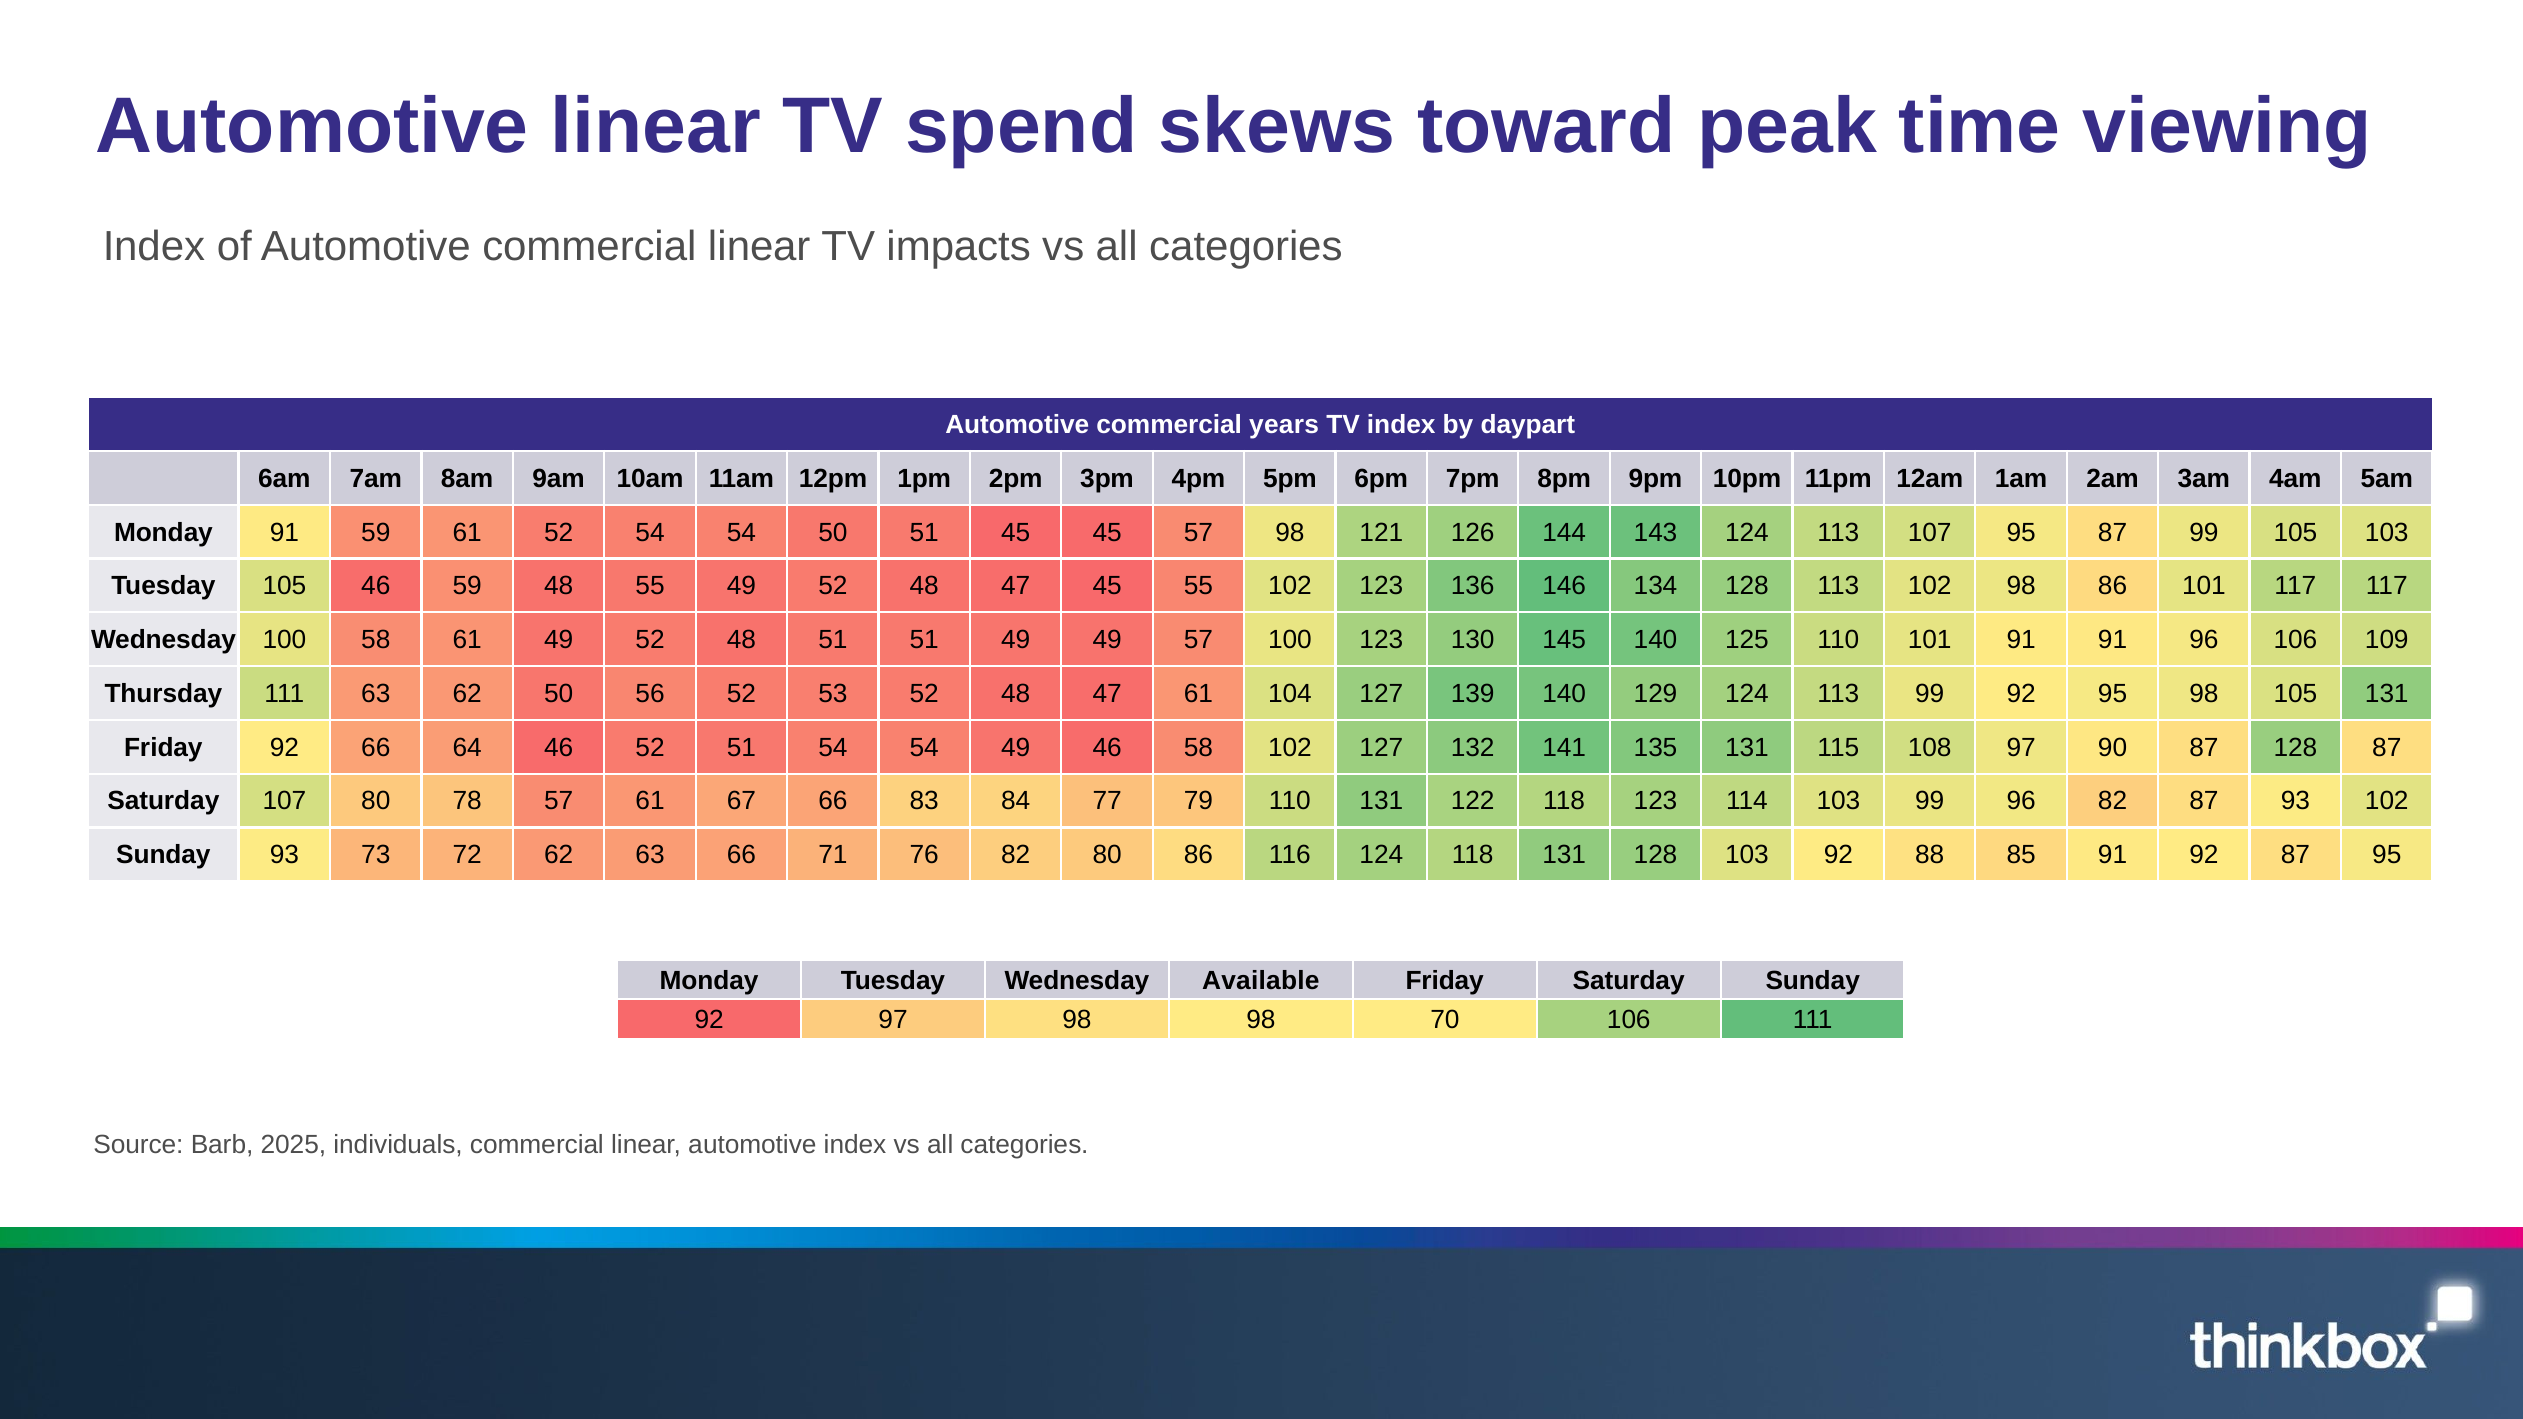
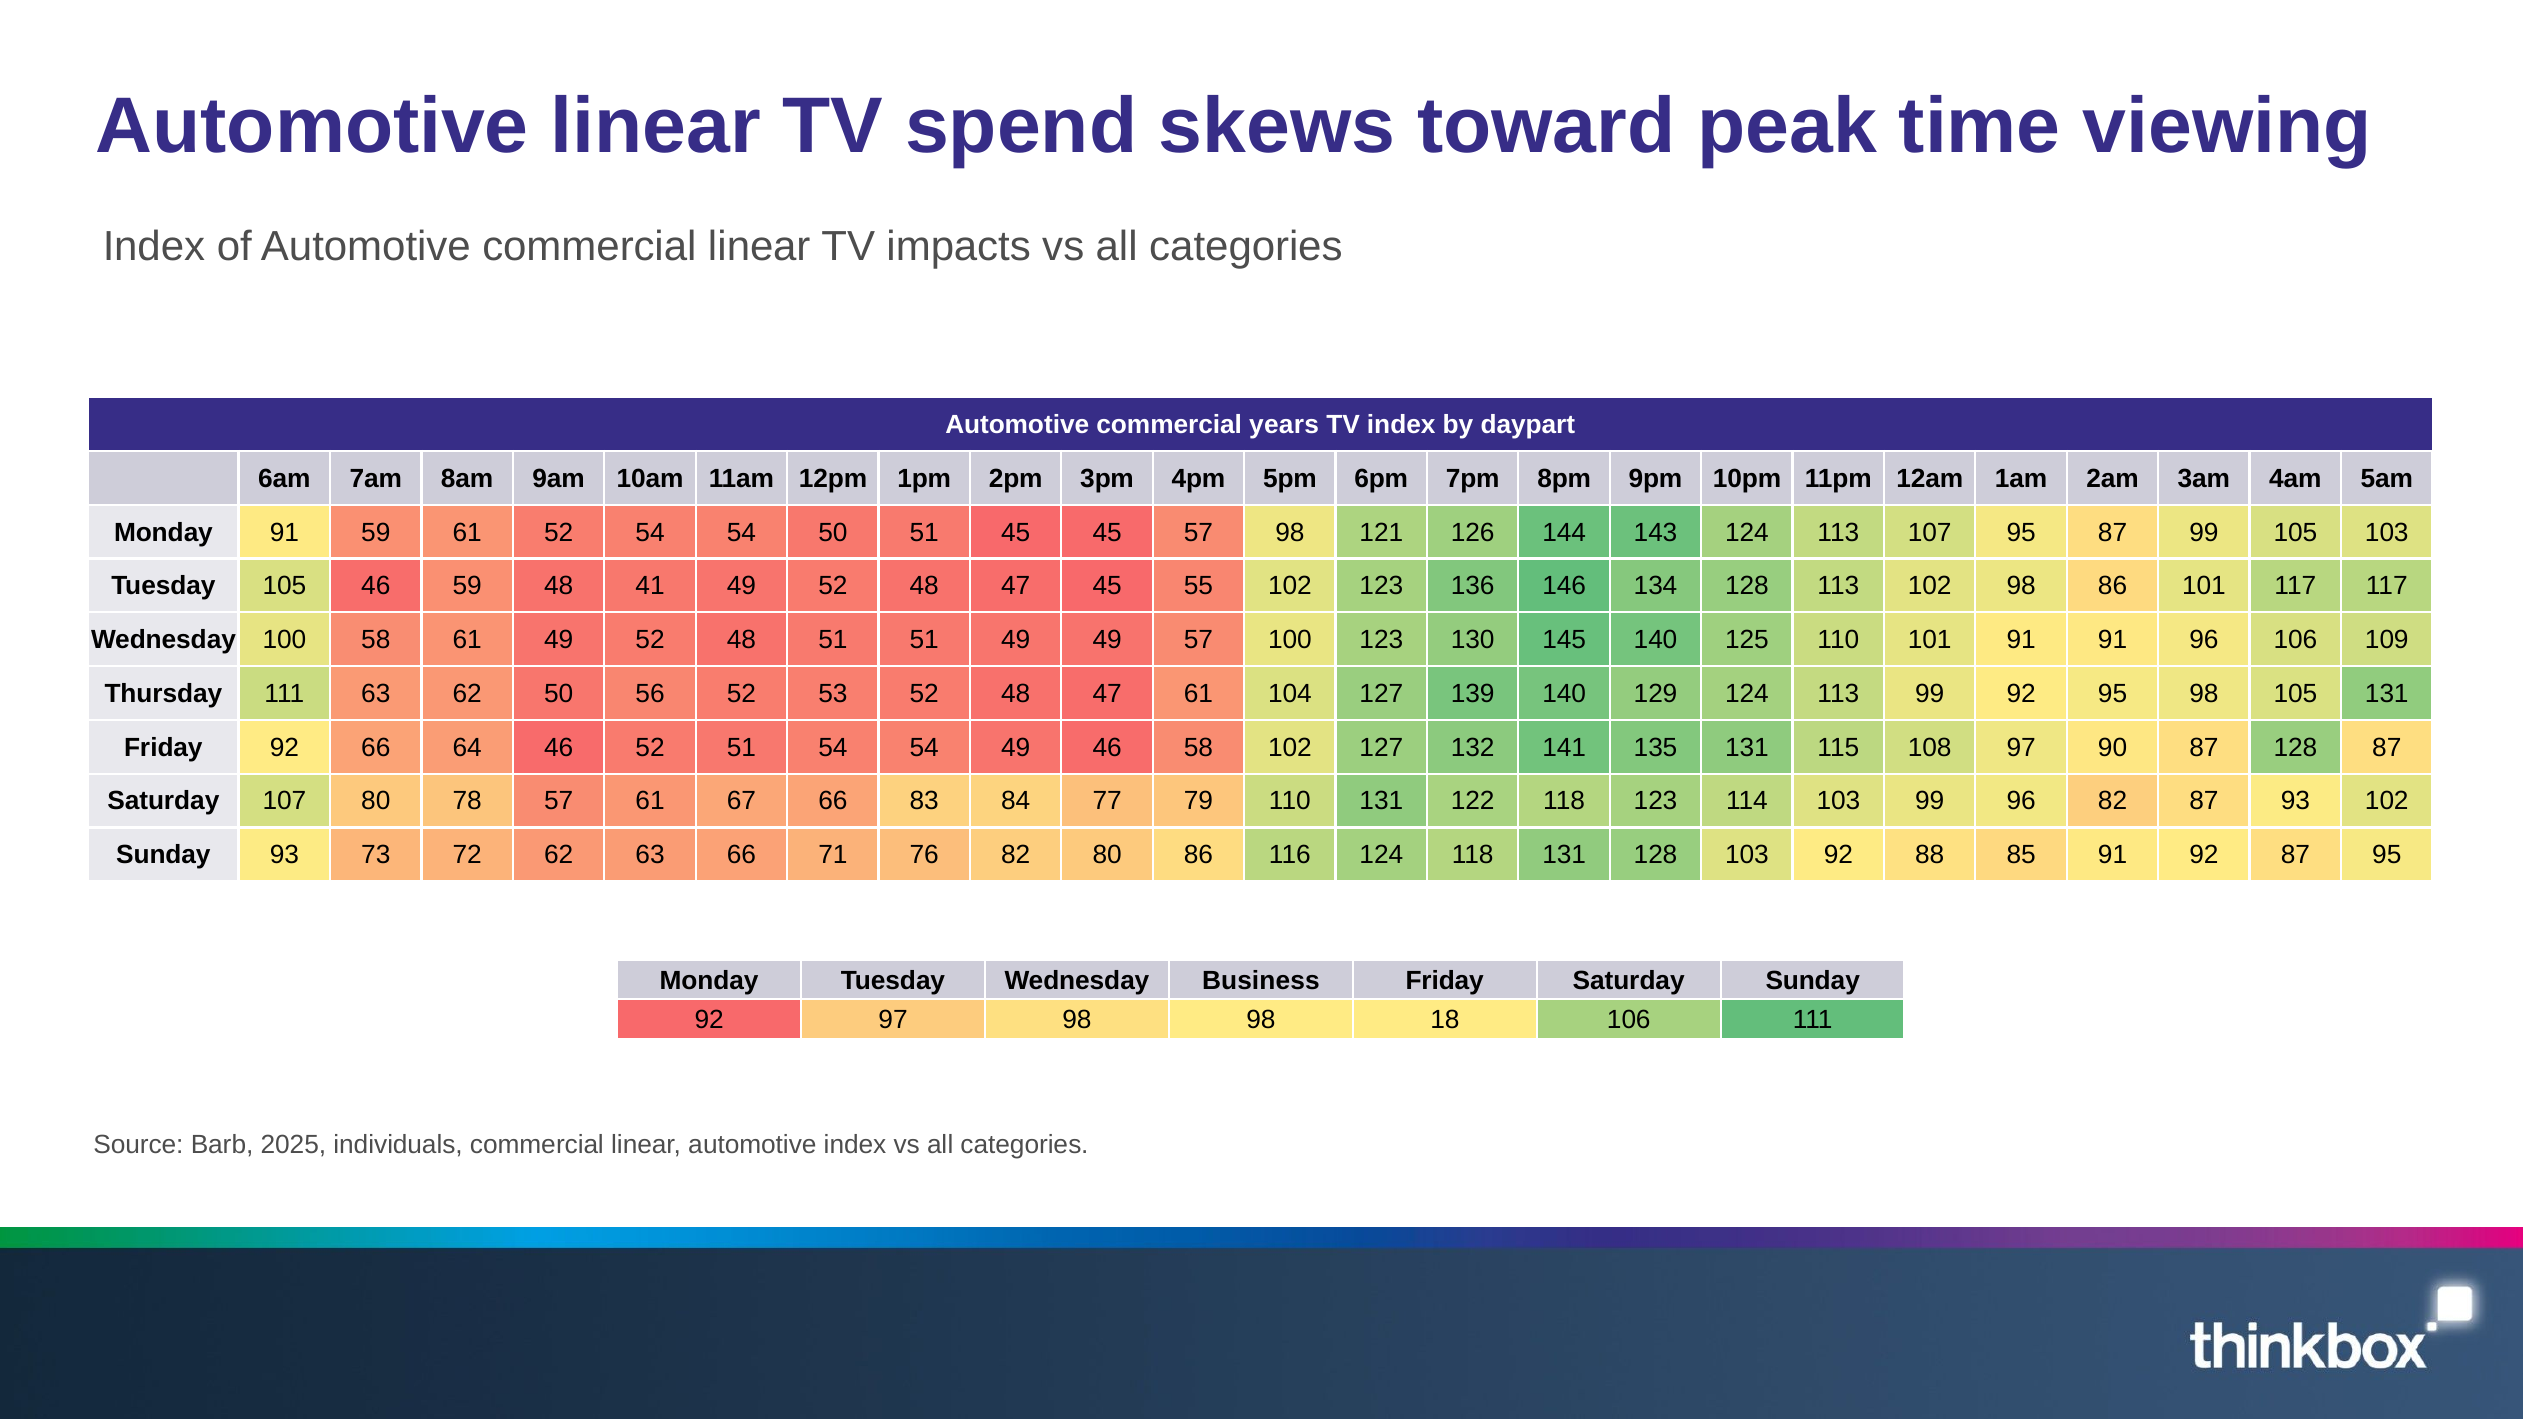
48 55: 55 -> 41 (650, 586)
Available: Available -> Business (1261, 981)
70: 70 -> 18 (1445, 1020)
